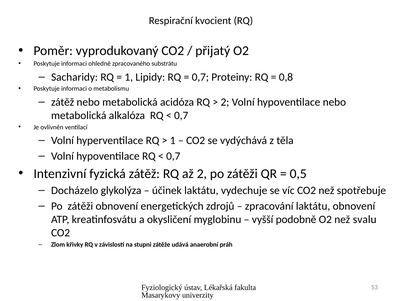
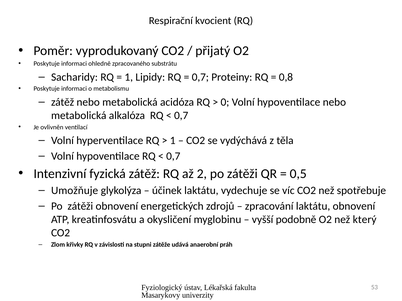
2: 2 -> 0 (225, 102)
Docházelo: Docházelo -> Umožňuje (75, 191)
svalu: svalu -> který (365, 220)
